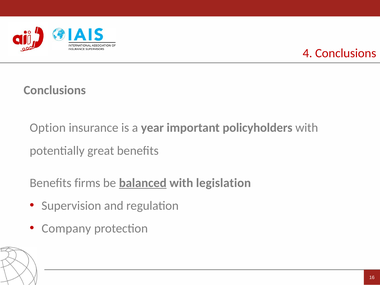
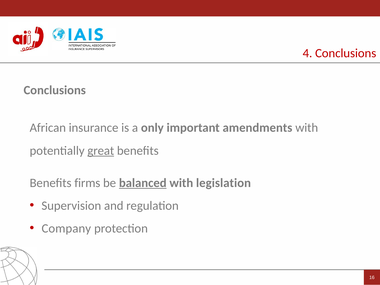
Option: Option -> African (48, 128)
year: year -> only (152, 128)
policyholders: policyholders -> amendments (257, 128)
great underline: none -> present (101, 151)
